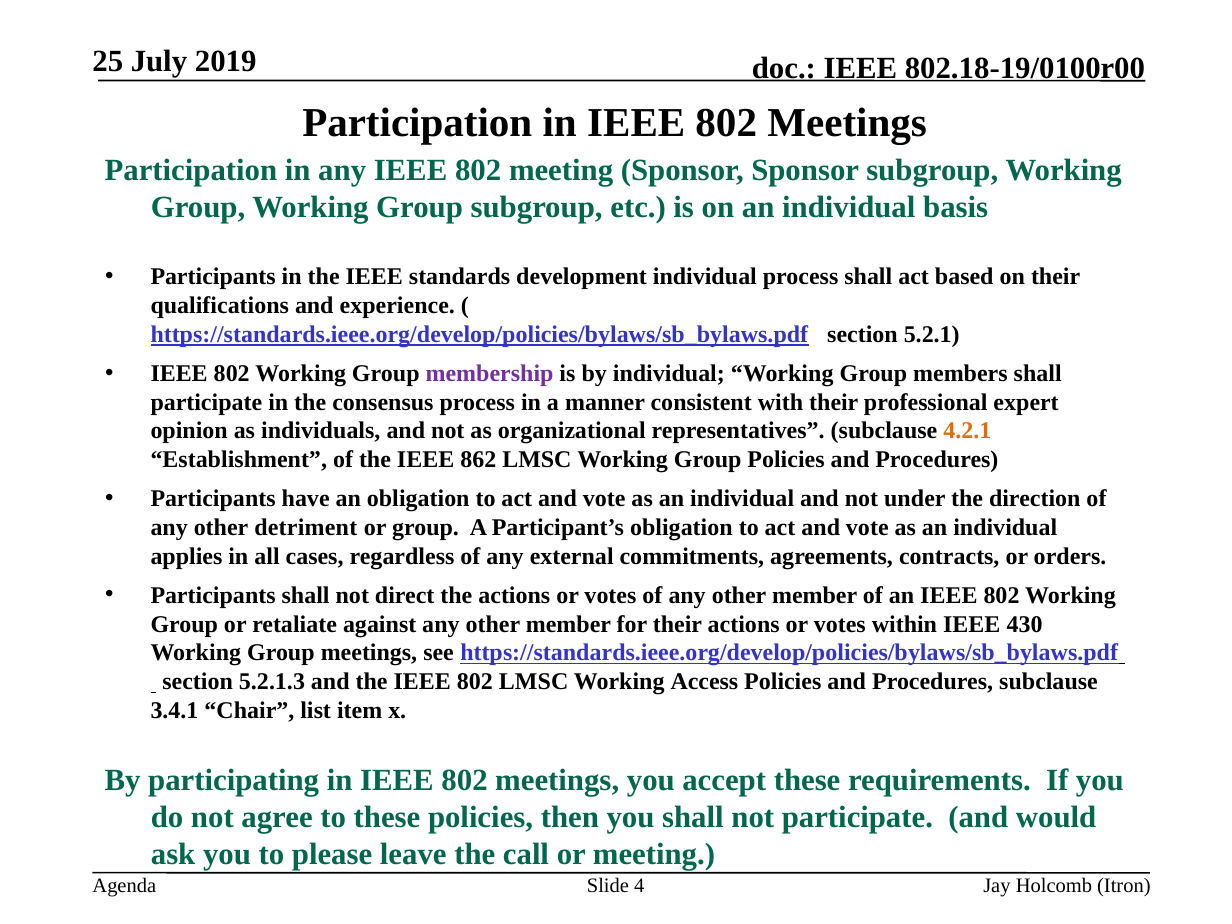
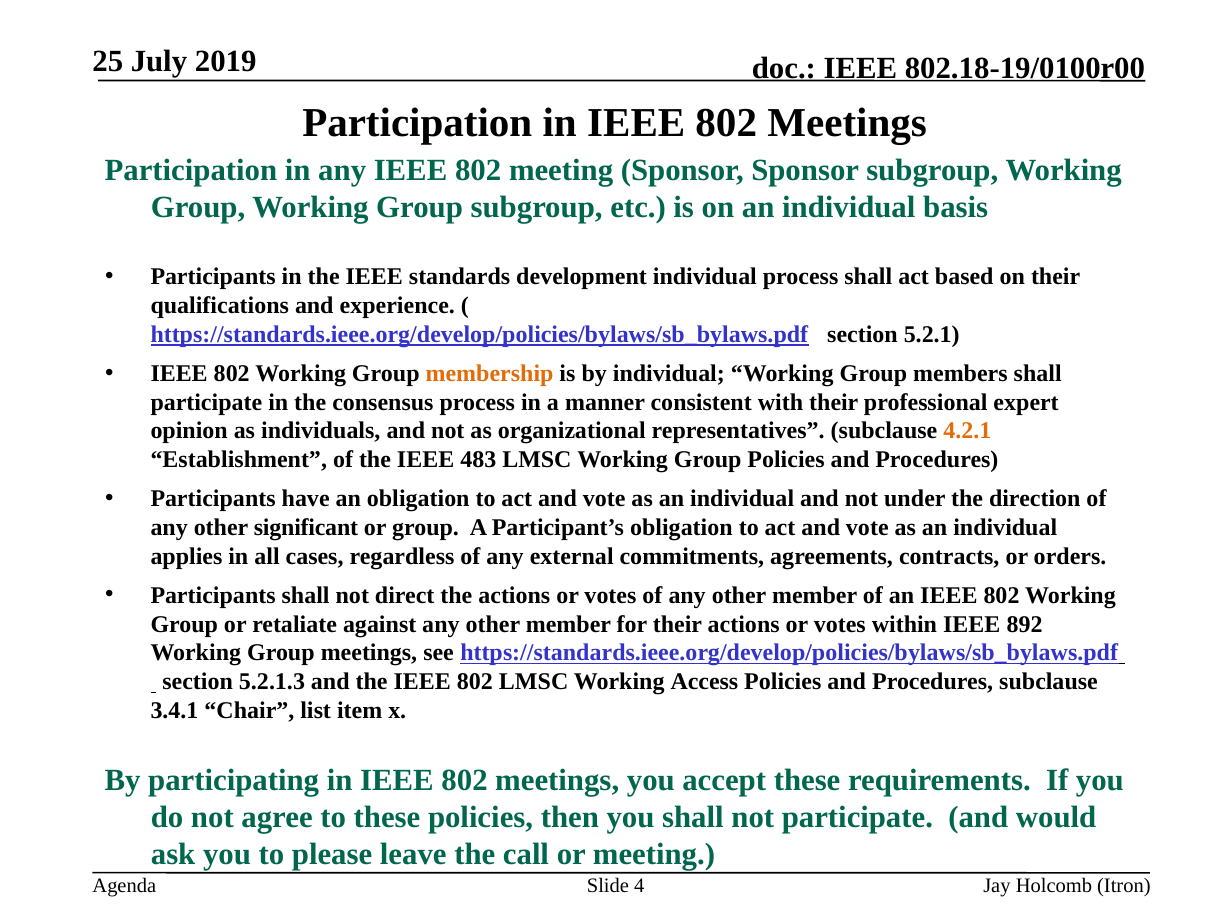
membership colour: purple -> orange (490, 373)
862: 862 -> 483 (478, 460)
detriment: detriment -> significant (306, 528)
430: 430 -> 892 (1025, 624)
